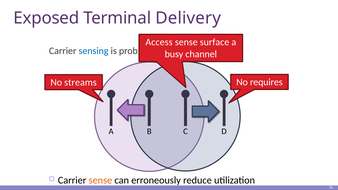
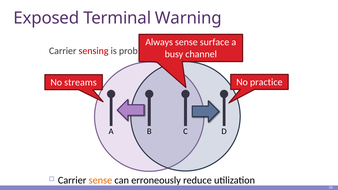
Delivery: Delivery -> Warning (188, 18)
Access: Access -> Always (159, 42)
sensing colour: blue -> red (94, 51)
requires: requires -> practice (266, 82)
